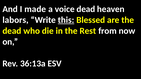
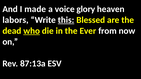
voice dead: dead -> glory (86, 9)
who underline: none -> present (32, 31)
Rest: Rest -> Ever (88, 31)
36:13a: 36:13a -> 87:13a (33, 64)
